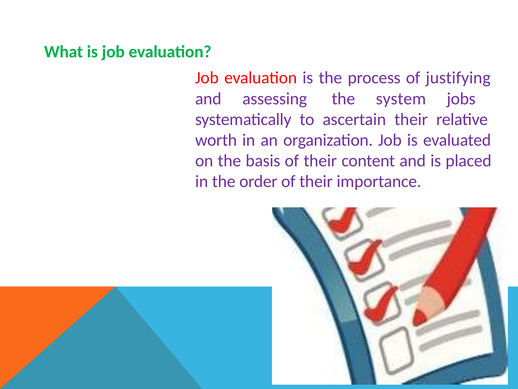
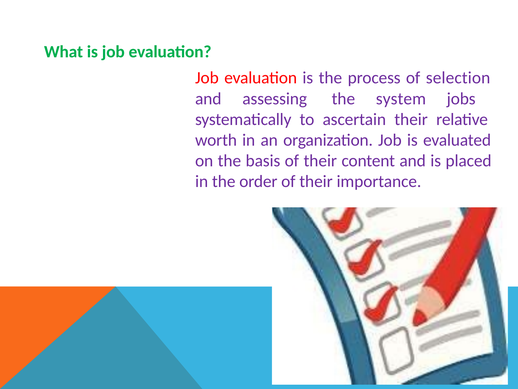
justifying: justifying -> selection (458, 78)
